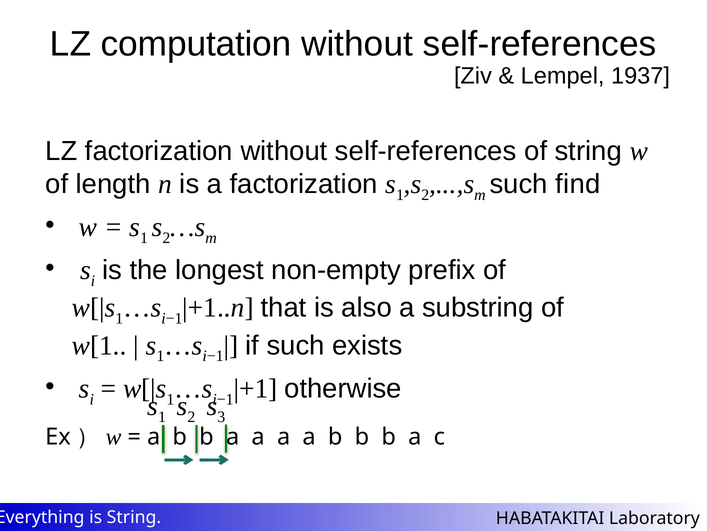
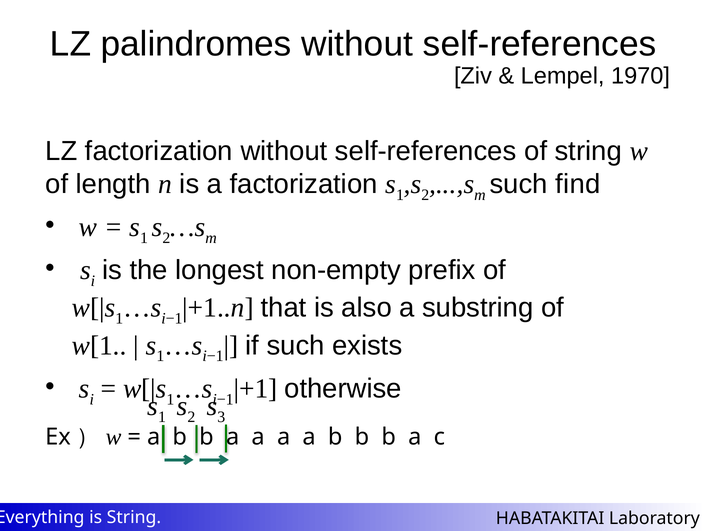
computation: computation -> palindromes (196, 44)
1937: 1937 -> 1970 (641, 76)
